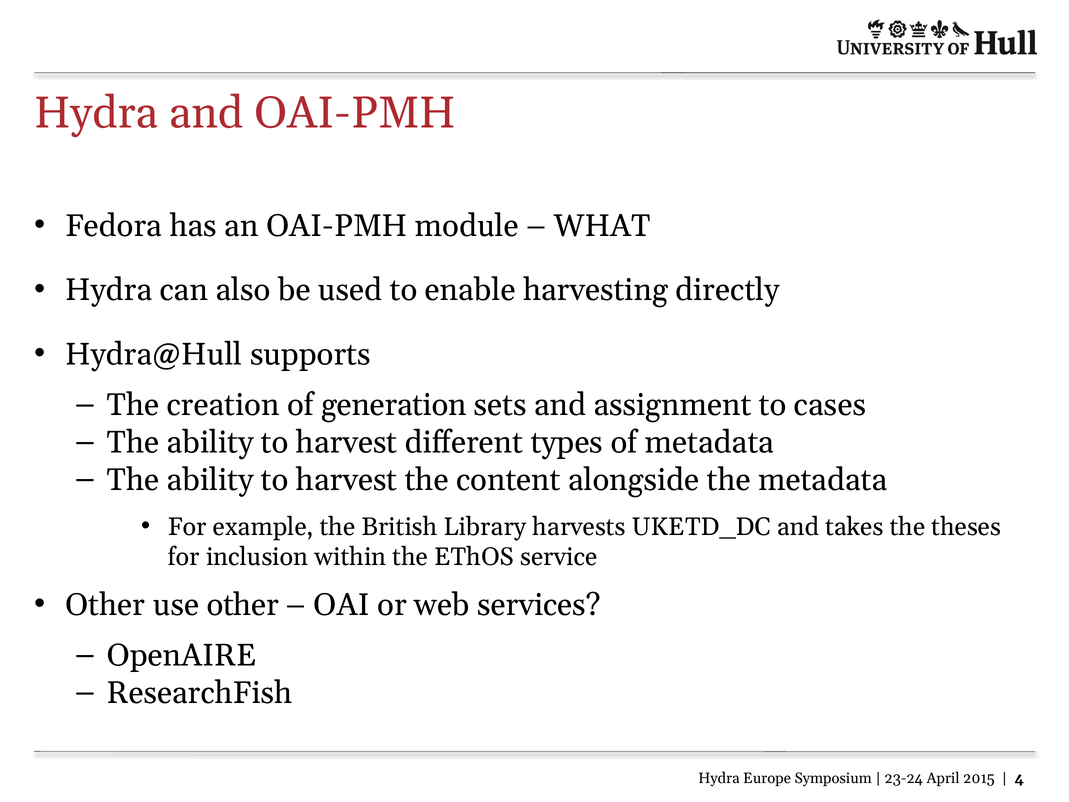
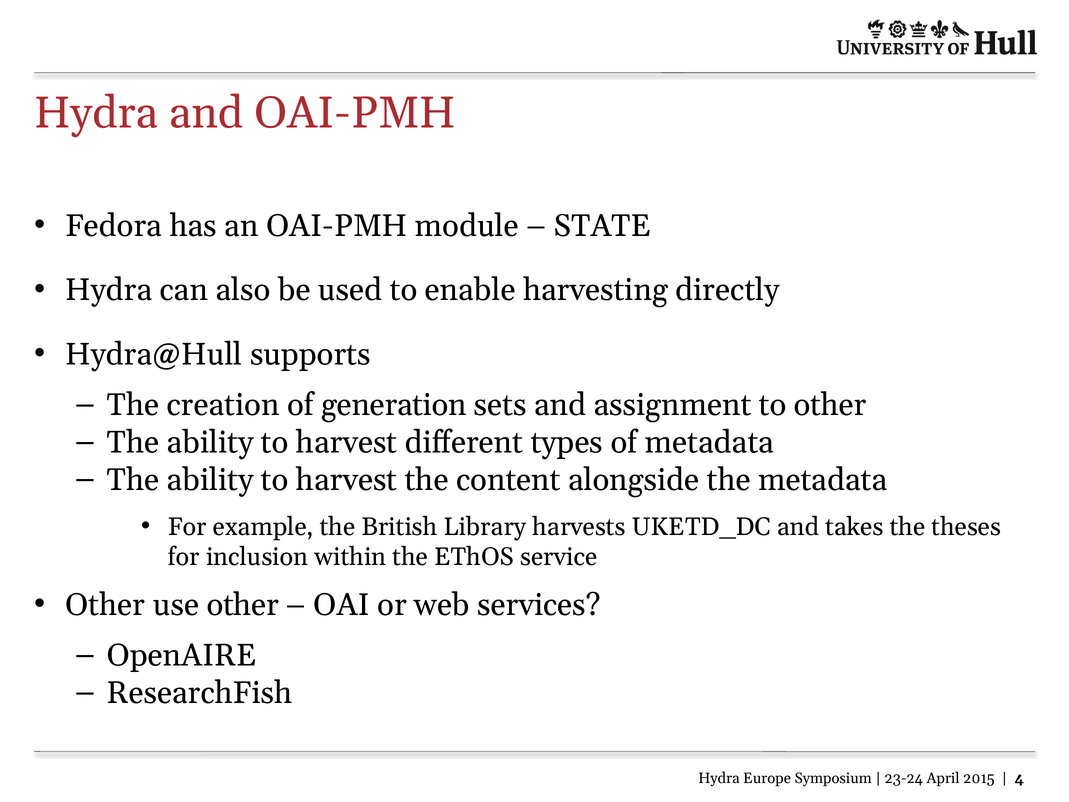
WHAT: WHAT -> STATE (602, 226)
to cases: cases -> other (830, 405)
